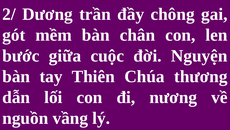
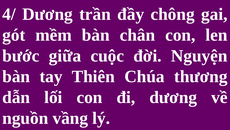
2/: 2/ -> 4/ (9, 14)
đi nương: nương -> dương (173, 97)
